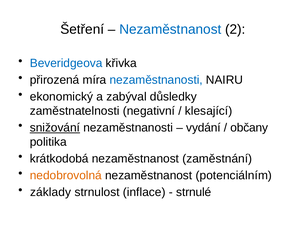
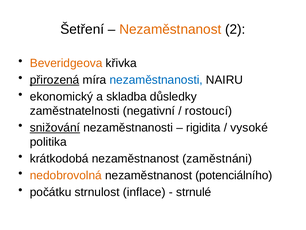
Nezaměstnanost colour: blue -> orange (170, 29)
Beveridgeova colour: blue -> orange (66, 63)
přirozená underline: none -> present (55, 80)
zabýval: zabýval -> skladba (127, 96)
klesající: klesající -> rostoucí (209, 111)
vydání: vydání -> rigidita (203, 127)
občany: občany -> vysoké (249, 127)
zaměstnání: zaměstnání -> zaměstnáni (217, 158)
potenciálním: potenciálním -> potenciálního (234, 175)
základy: základy -> počátku (51, 192)
